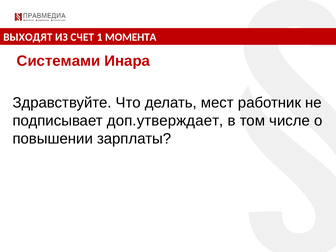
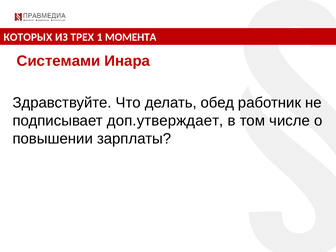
ВЫХОДЯТ: ВЫХОДЯТ -> КОТОРЫХ (28, 37)
СЧЕТ: СЧЕТ -> ТРЕХ (82, 37)
мест: мест -> обед (217, 103)
